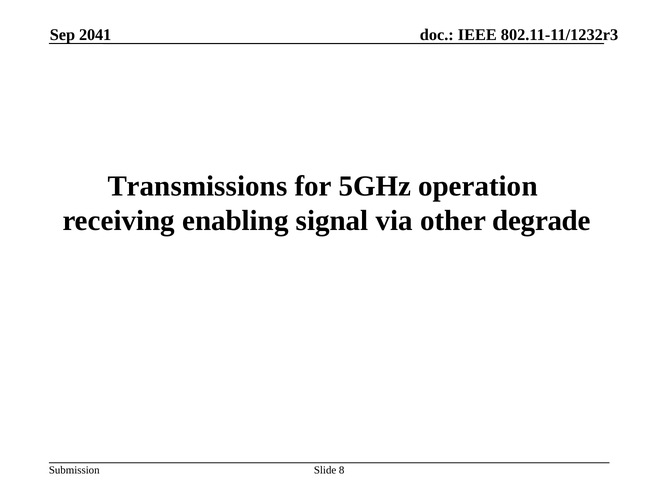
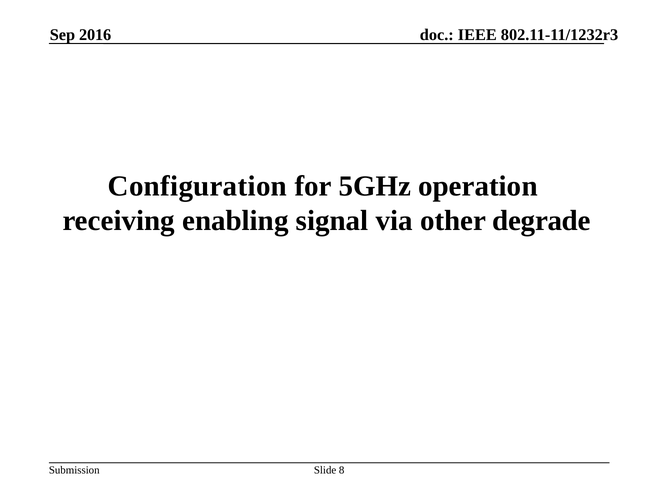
2041: 2041 -> 2016 (95, 35)
Transmissions: Transmissions -> Configuration (197, 186)
